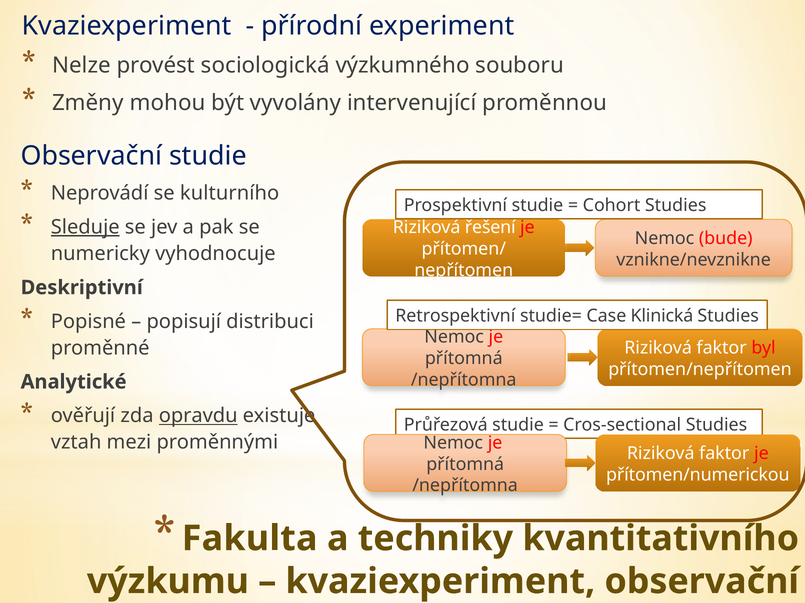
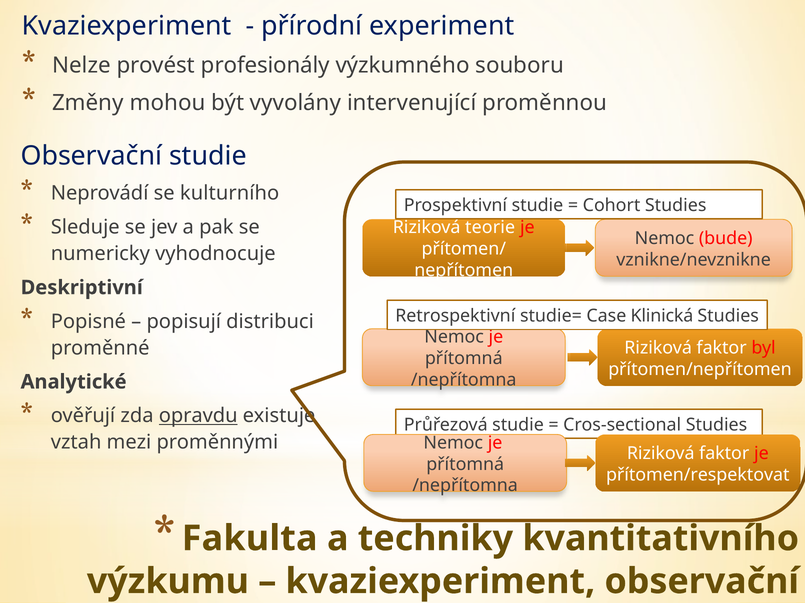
sociologická: sociologická -> profesionály (265, 66)
Sleduje underline: present -> none (85, 227)
řešení: řešení -> teorie (490, 228)
přítomen/numerickou: přítomen/numerickou -> přítomen/respektovat (698, 476)
